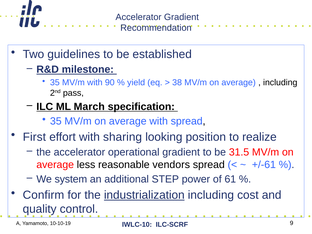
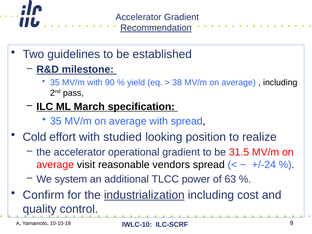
Recommendation underline: none -> present (156, 28)
First: First -> Cold (34, 137)
sharing: sharing -> studied (123, 137)
less: less -> visit (86, 165)
+/-61: +/-61 -> +/-24 (264, 165)
STEP: STEP -> TLCC (165, 179)
61: 61 -> 63 (230, 179)
